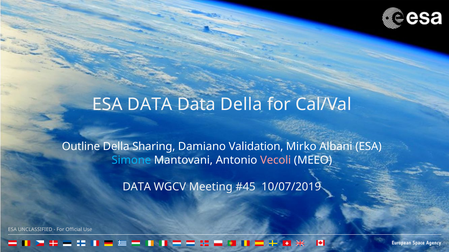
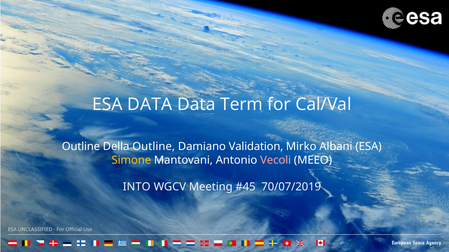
Data Della: Della -> Term (242, 105)
Della Sharing: Sharing -> Outline (154, 147)
Simone colour: light blue -> yellow (131, 160)
DATA: DATA -> INTO (137, 187)
10/07/2019: 10/07/2019 -> 70/07/2019 (291, 187)
